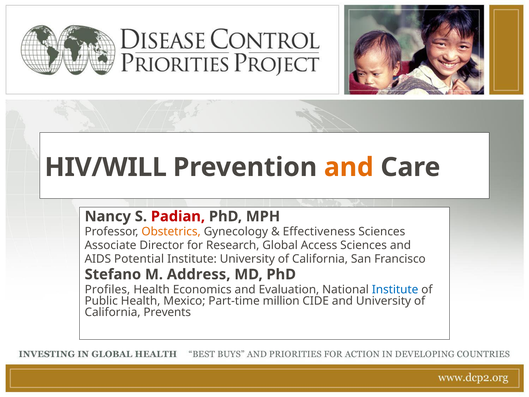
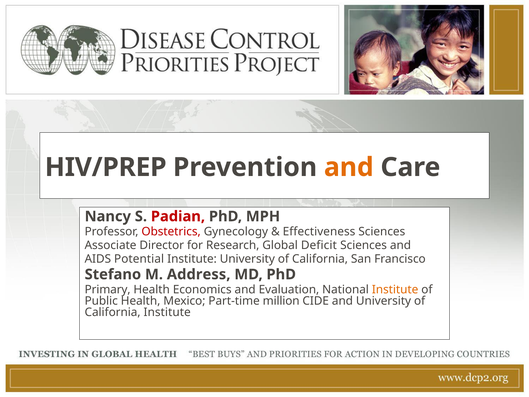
HIV/WILL: HIV/WILL -> HIV/PREP (106, 167)
Obstetrics colour: orange -> red (171, 231)
Access: Access -> Deficit (319, 245)
Profiles: Profiles -> Primary (108, 289)
Institute colour: blue -> orange (395, 289)
California Prevents: Prevents -> Institute (167, 312)
